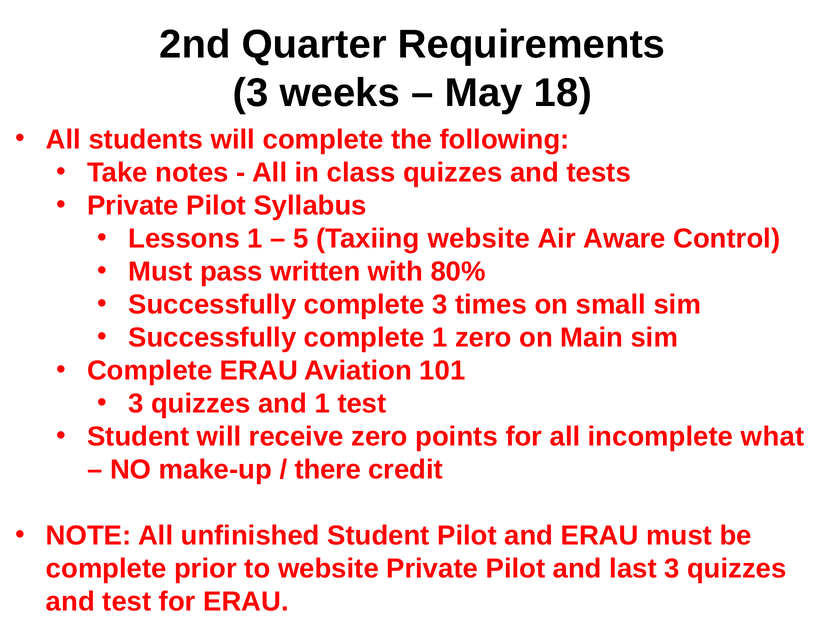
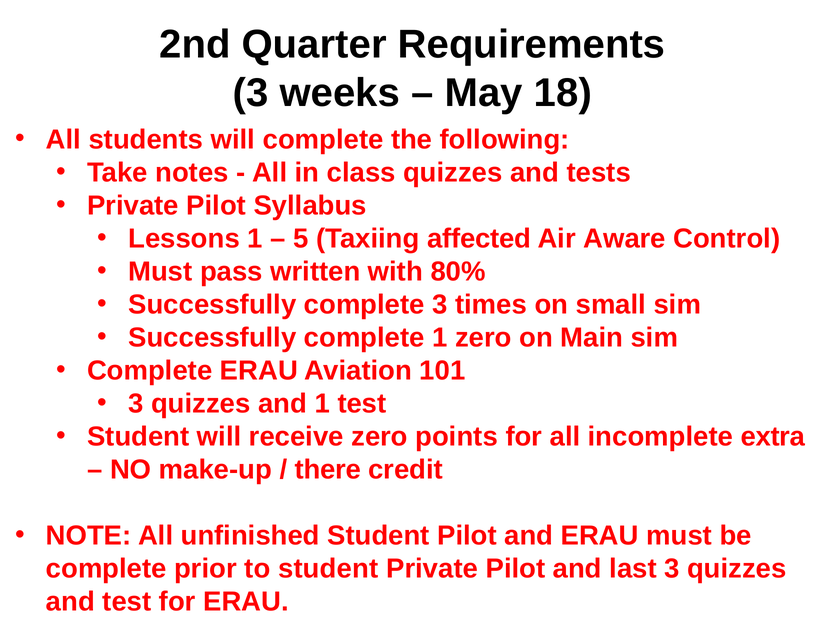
Taxiing website: website -> affected (479, 238)
what: what -> extra (773, 436)
to website: website -> student (328, 568)
